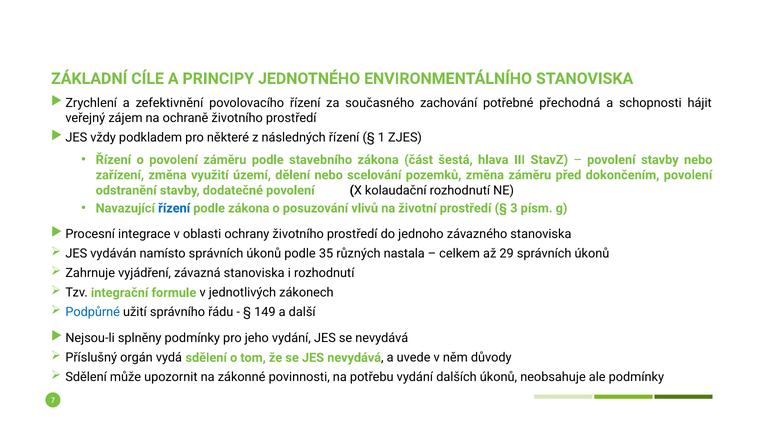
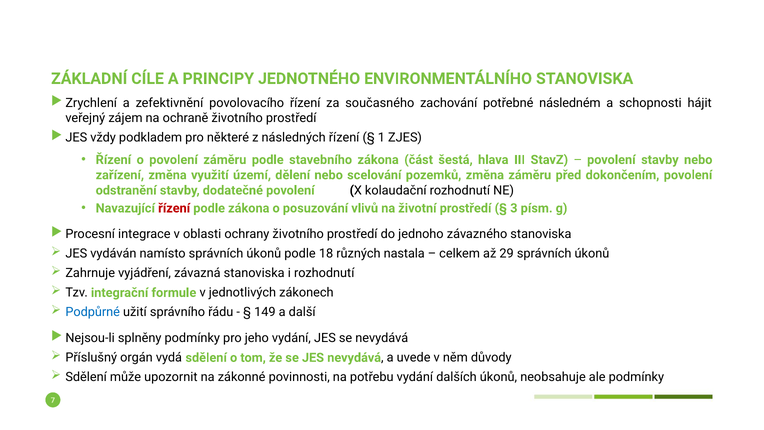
přechodná: přechodná -> následném (570, 103)
řízení colour: blue -> red (174, 208)
35: 35 -> 18 (326, 253)
